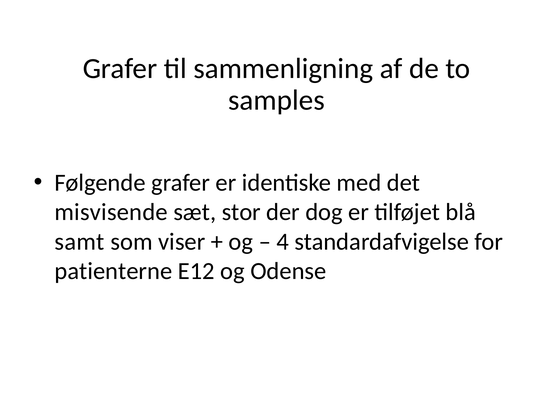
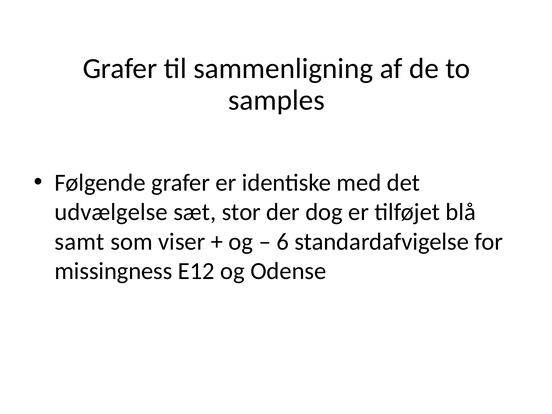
misvisende: misvisende -> udvælgelse (111, 212)
4: 4 -> 6 (283, 242)
patienterne: patienterne -> missingness (113, 271)
